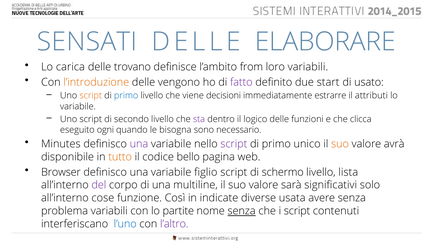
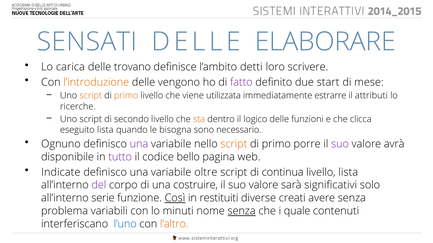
from: from -> detti (251, 67)
loro variabili: variabili -> scrivere (308, 67)
usato: usato -> mese (369, 82)
primo colour: blue -> orange (126, 96)
decisioni: decisioni -> utilizzata (223, 96)
variabile: variabile -> ricerche (78, 107)
sta colour: purple -> orange (199, 119)
eseguito ogni: ogni -> lista (105, 130)
Minutes: Minutes -> Ognuno (61, 144)
script colour: purple -> orange (234, 144)
unico: unico -> porre (307, 144)
suo colour: orange -> purple (340, 144)
tutto colour: orange -> purple (120, 157)
Browser: Browser -> Indicate (61, 173)
figlio: figlio -> oltre (206, 173)
schermo: schermo -> continua (283, 173)
multiline: multiline -> costruire (196, 185)
cose: cose -> serie (103, 198)
Così underline: none -> present (175, 198)
indicate: indicate -> restituiti (219, 198)
usata: usata -> creati (292, 198)
partite: partite -> minuti (178, 211)
i script: script -> quale (297, 211)
l’altro colour: purple -> orange (174, 224)
